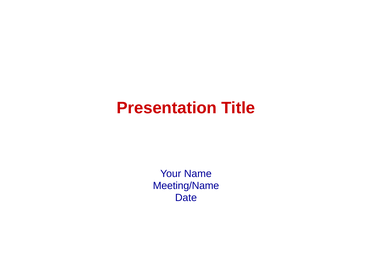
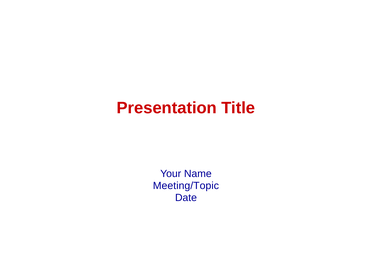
Meeting/Name: Meeting/Name -> Meeting/Topic (186, 186)
